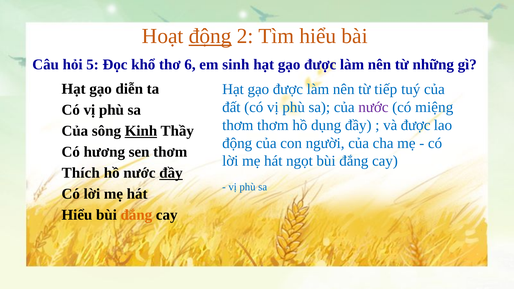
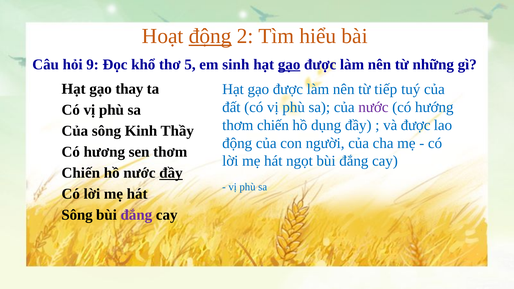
5: 5 -> 9 (93, 64)
6: 6 -> 5 (190, 64)
gạo underline: none -> present (289, 64)
diễn: diễn -> thay (129, 89)
miệng: miệng -> hướng (434, 107)
thơm: thơm -> chiến (273, 125)
Kinh underline: present -> none (141, 131)
Thích: Thích -> Chiến (81, 173)
Hiểu: Hiểu -> Sông (77, 215)
đắng colour: orange -> purple (136, 215)
